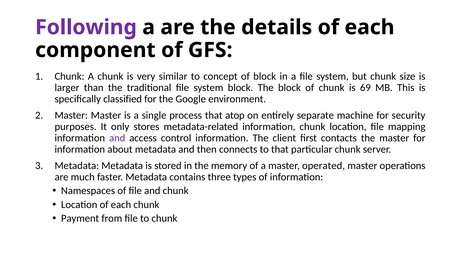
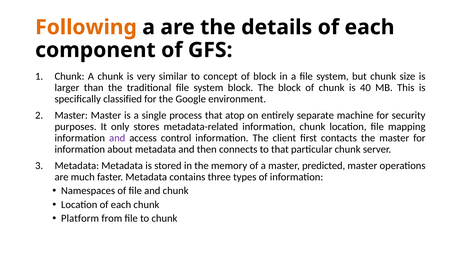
Following colour: purple -> orange (86, 27)
69: 69 -> 40 (365, 88)
operated: operated -> predicted (324, 166)
Payment: Payment -> Platform (80, 219)
